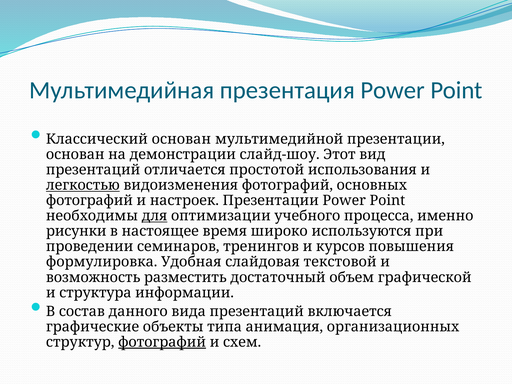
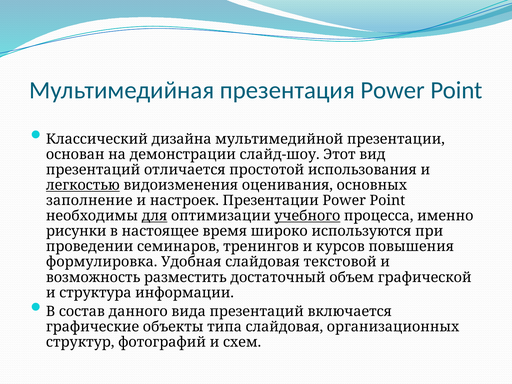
Классический основан: основан -> дизайна (181, 139)
видоизменения фотографий: фотографий -> оценивания (287, 185)
фотографий: фотографий -> заполнение (89, 201)
учебного underline: none -> present (307, 216)
типа анимация: анимация -> слайдовая (284, 327)
фотографий underline: present -> none (162, 342)
